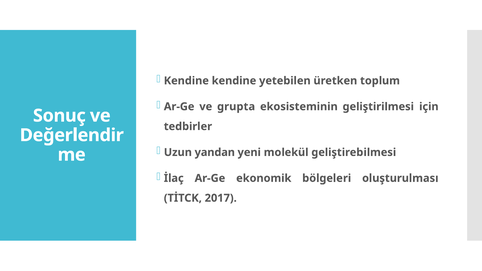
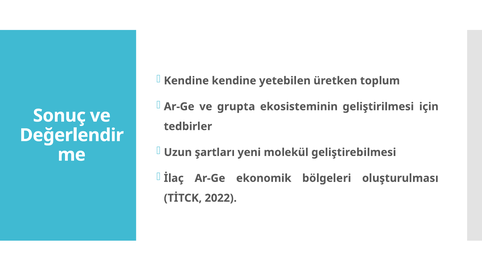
yandan: yandan -> şartları (215, 152)
2017: 2017 -> 2022 (221, 198)
